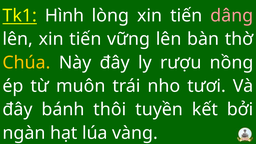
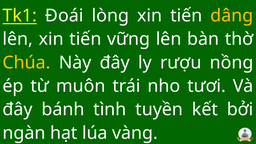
Hình: Hình -> Đoái (64, 16)
dâng colour: pink -> yellow (232, 16)
thôi: thôi -> tình (110, 109)
